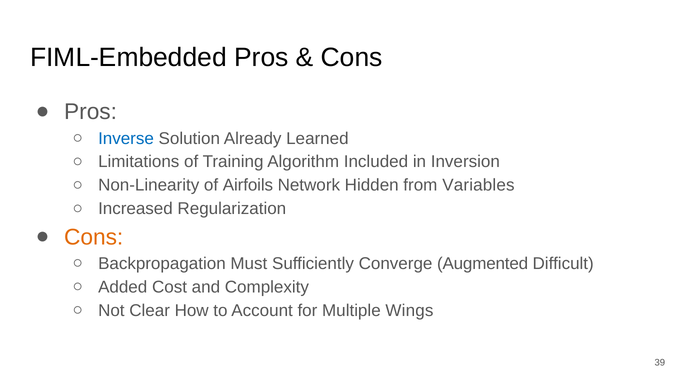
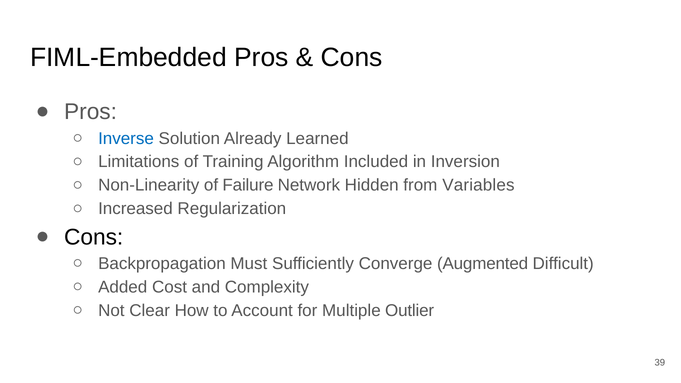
Airfoils: Airfoils -> Failure (248, 185)
Cons colour: orange -> black (94, 237)
Wings: Wings -> Outlier (410, 311)
